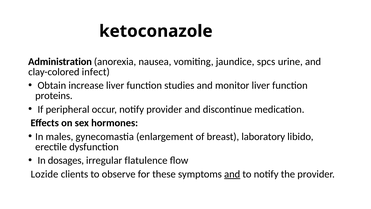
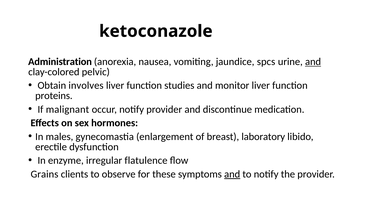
and underline: none -> present (313, 62)
infect: infect -> pelvic (96, 72)
increase: increase -> involves (86, 85)
peripheral: peripheral -> malignant (68, 109)
dosages: dosages -> enzyme (66, 160)
Lozide: Lozide -> Grains (44, 174)
